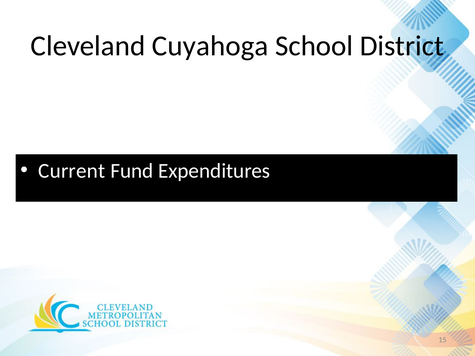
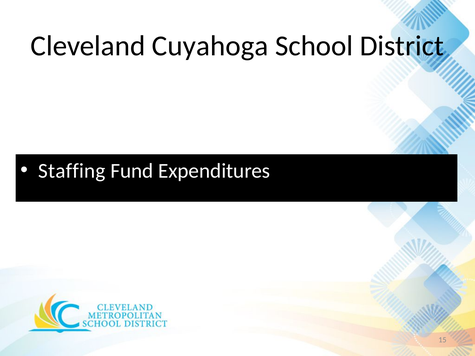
Current: Current -> Staffing (72, 171)
